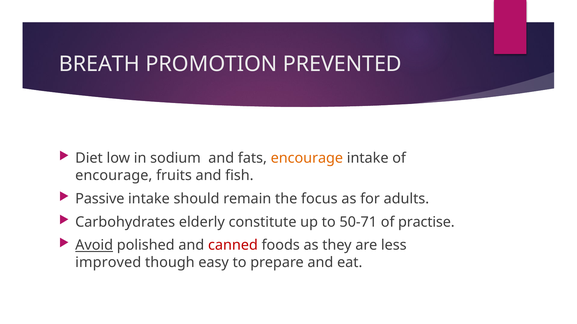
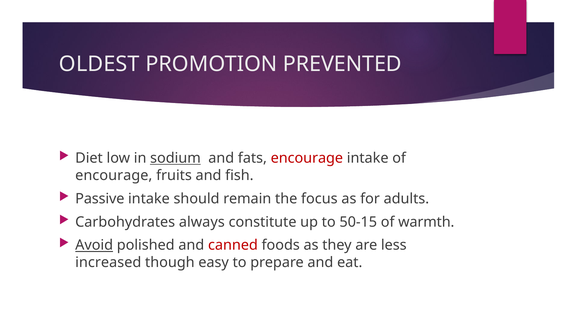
BREATH: BREATH -> OLDEST (99, 64)
sodium underline: none -> present (175, 158)
encourage colour: orange -> red (307, 158)
elderly: elderly -> always (202, 222)
50-71: 50-71 -> 50-15 (358, 222)
practise: practise -> warmth (426, 222)
improved: improved -> increased (108, 263)
